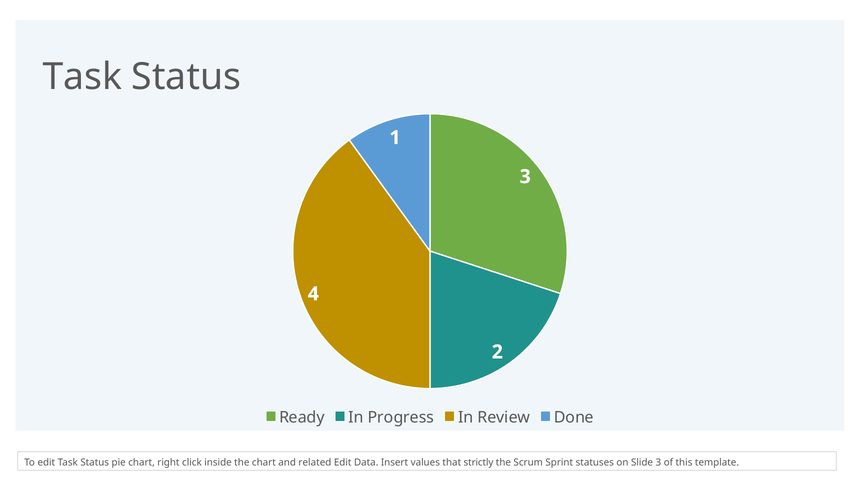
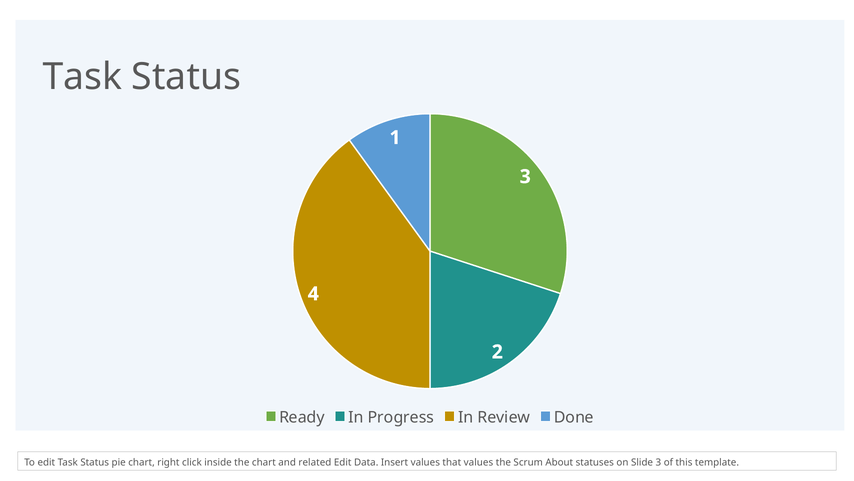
that strictly: strictly -> values (478, 462)
Sprint: Sprint -> About (559, 462)
